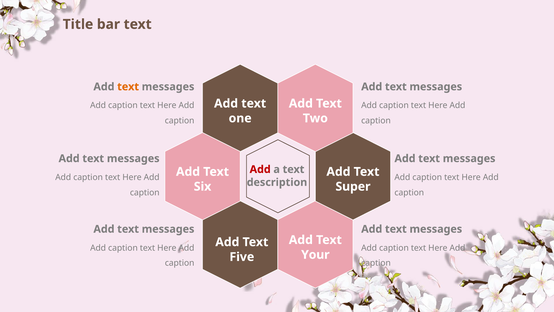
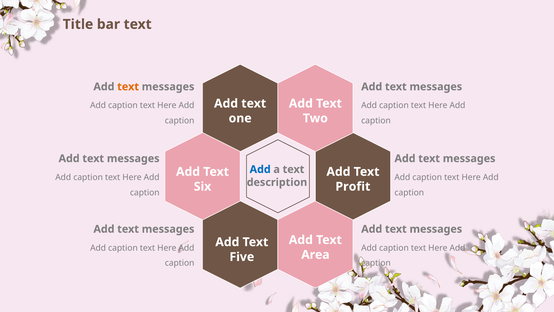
Add colour: red -> blue (260, 169)
Super: Super -> Profit (353, 186)
Your: Your -> Area (315, 254)
